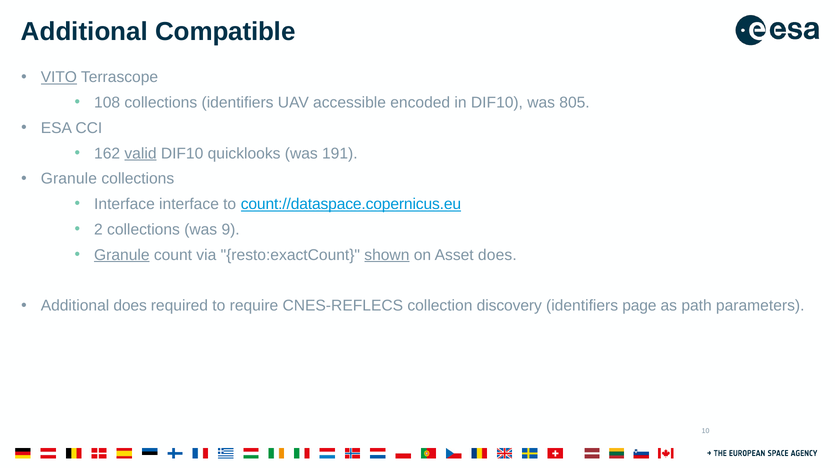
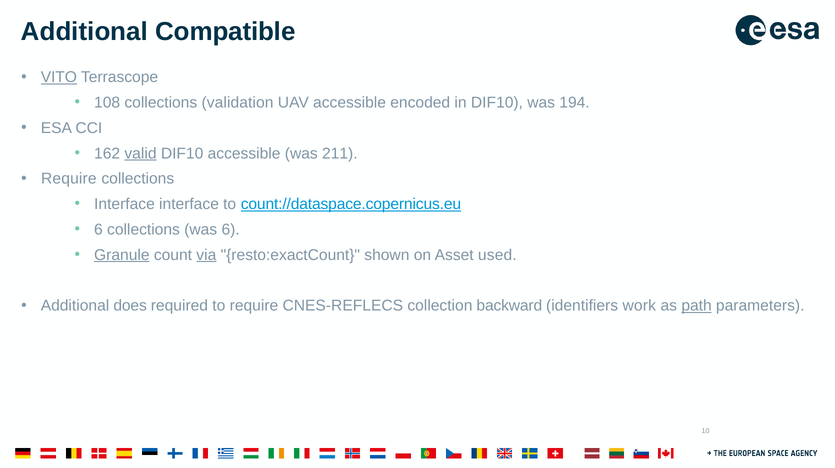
collections identifiers: identifiers -> validation (238, 103)
805: 805 -> 194 (575, 103)
DIF10 quicklooks: quicklooks -> accessible (244, 154)
191: 191 -> 211 (340, 154)
Granule: Granule -> Require (69, 179)
2: 2 -> 6 (98, 230)
was 9: 9 -> 6 (231, 230)
via underline: none -> present (206, 255)
shown underline: present -> none (387, 255)
Asset does: does -> used (497, 255)
discovery: discovery -> backward (509, 306)
page: page -> work (639, 306)
path underline: none -> present (697, 306)
